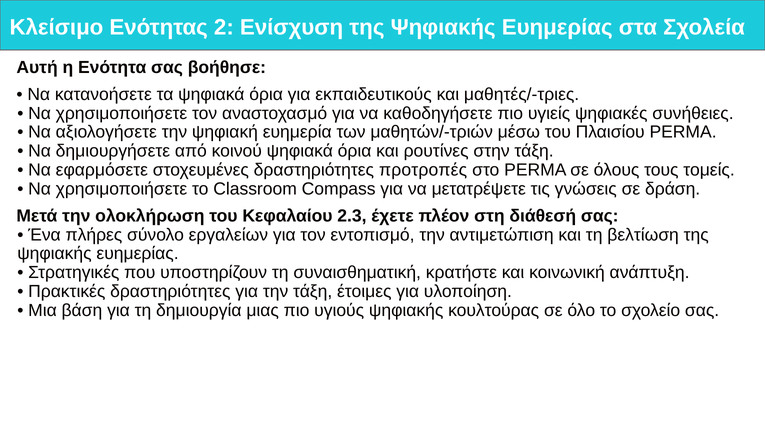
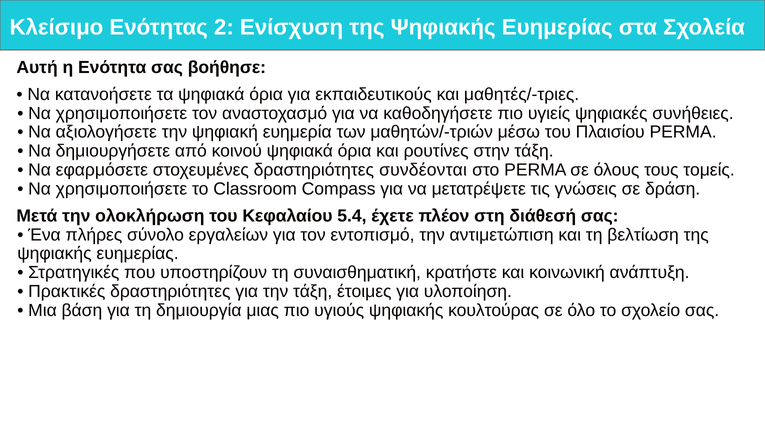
προτροπές: προτροπές -> συνδέονται (423, 170)
2.3: 2.3 -> 5.4 (352, 216)
